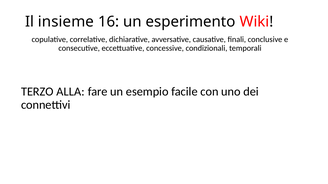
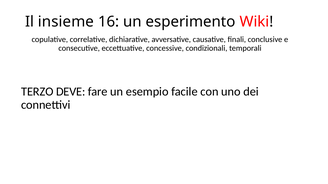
ALLA: ALLA -> DEVE (71, 92)
